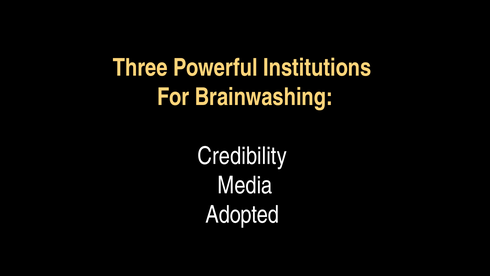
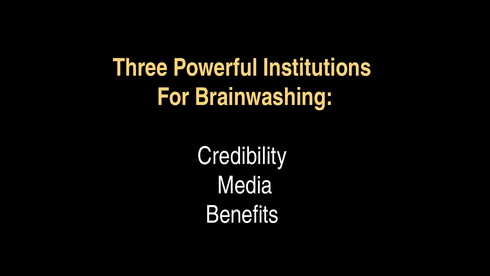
Adopted: Adopted -> Benefits (242, 215)
